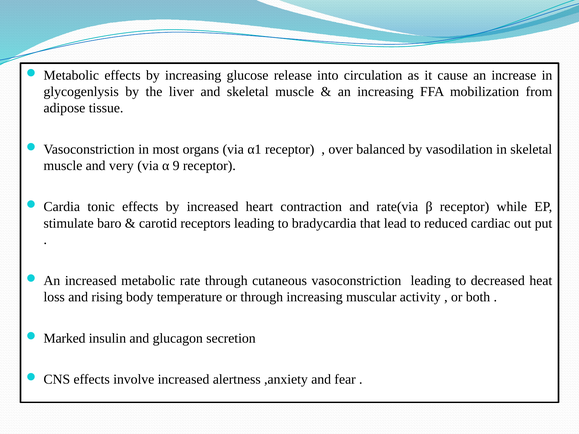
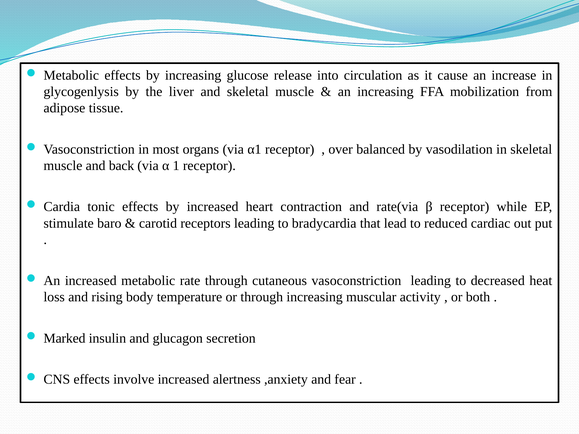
very: very -> back (122, 166)
9: 9 -> 1 (176, 166)
